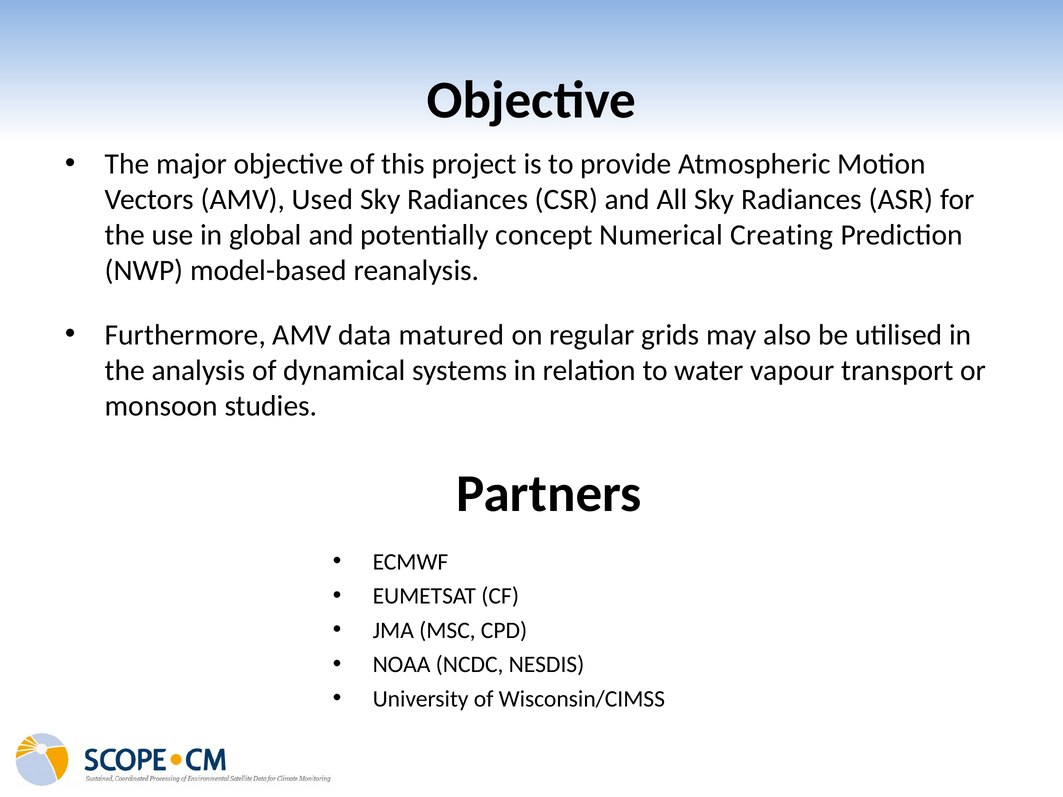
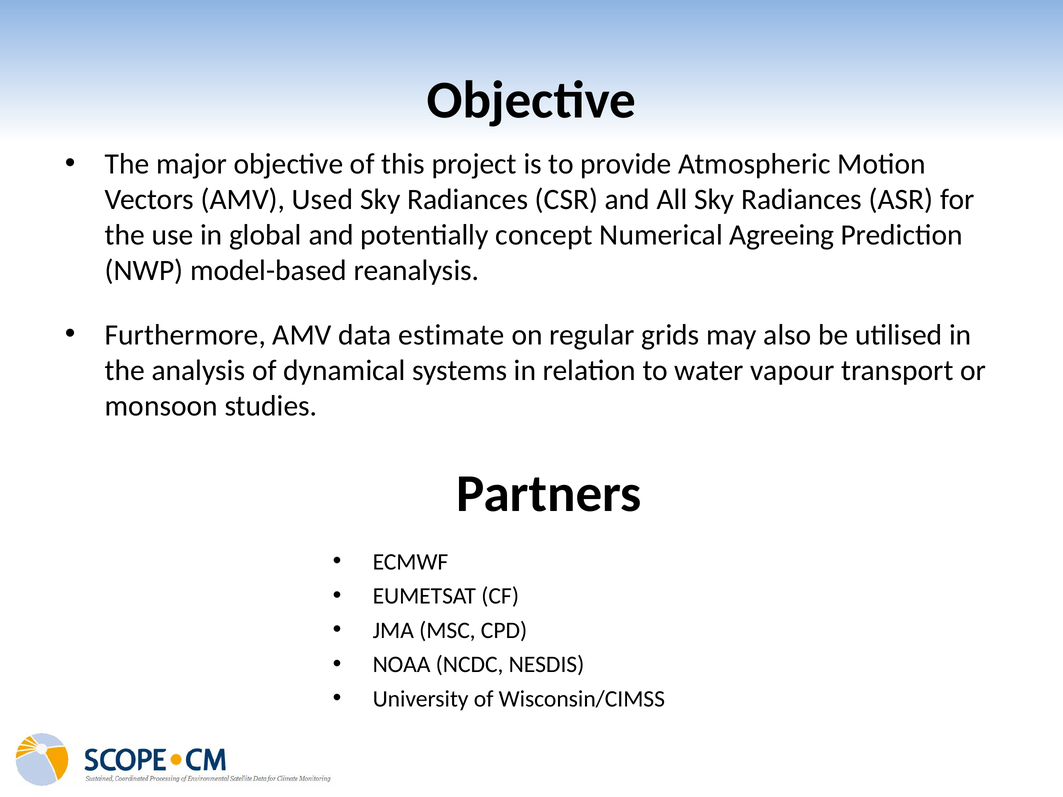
Creating: Creating -> Agreeing (782, 235)
matured: matured -> estimate (451, 335)
